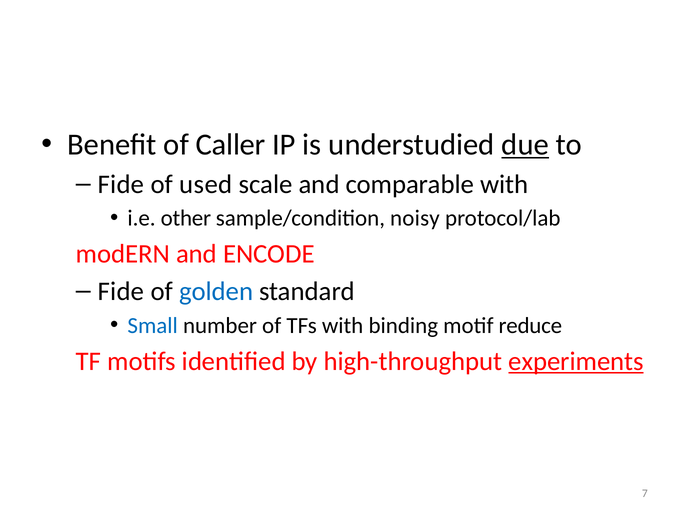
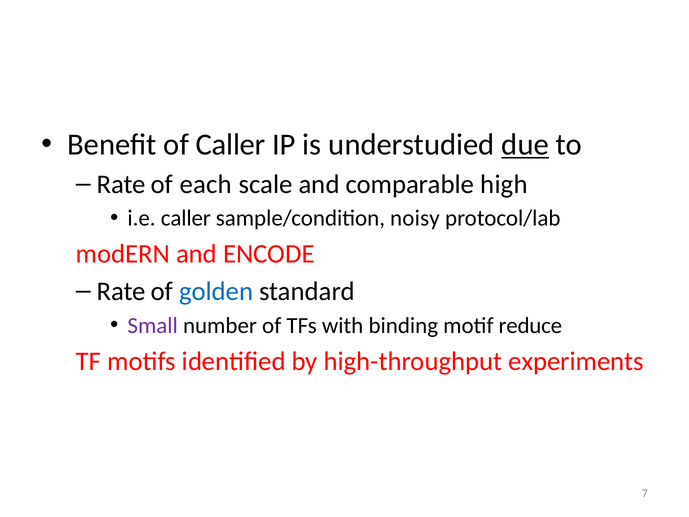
Fide: Fide -> Rate (121, 184)
used: used -> each (206, 184)
comparable with: with -> high (504, 184)
i.e other: other -> caller (186, 218)
Fide: Fide -> Rate (121, 291)
Small colour: blue -> purple (153, 326)
experiments underline: present -> none (576, 361)
